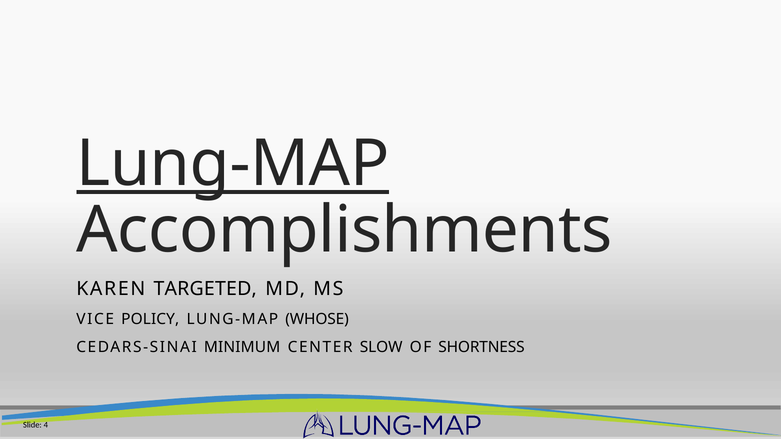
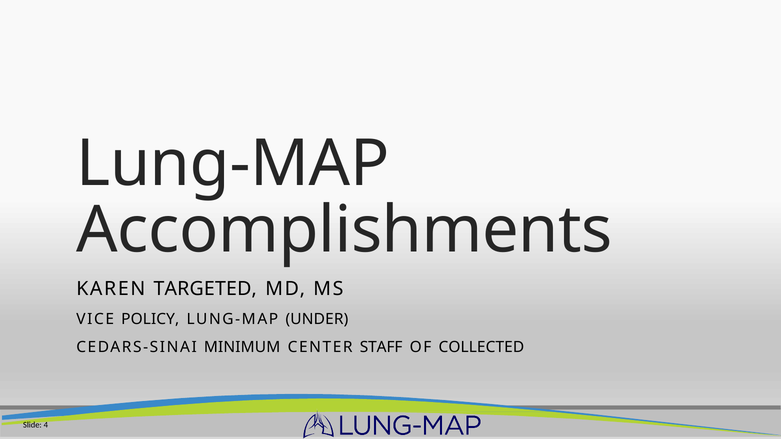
Lung-MAP underline: present -> none (233, 164)
WHOSE: WHOSE -> UNDER (317, 319)
SLOW: SLOW -> STAFF (381, 347)
SHORTNESS: SHORTNESS -> COLLECTED (481, 347)
